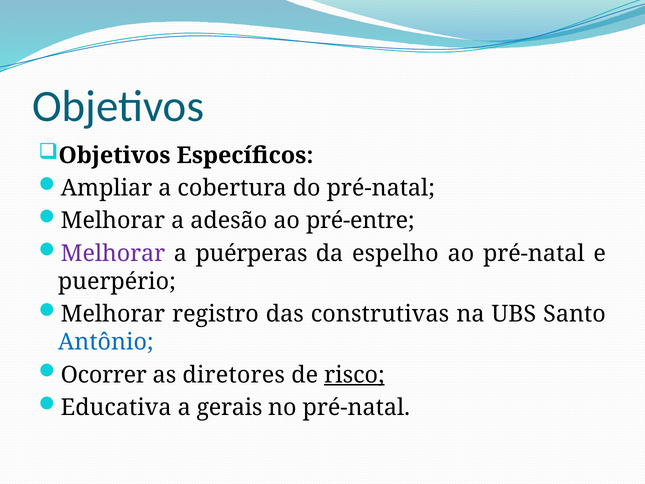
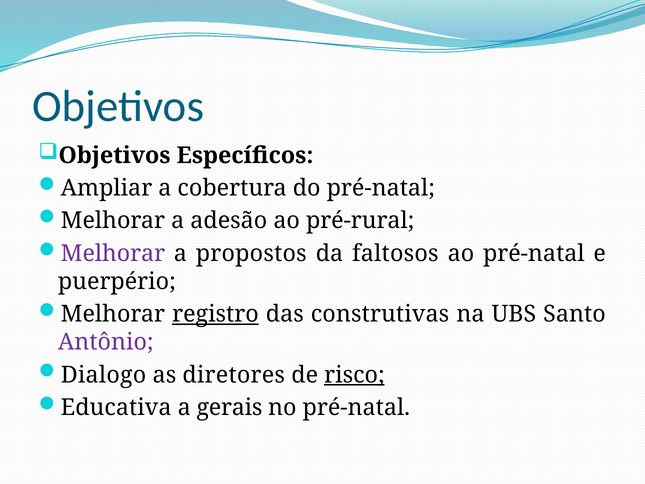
pré-entre: pré-entre -> pré-rural (360, 221)
puérperas: puérperas -> propostos (251, 253)
espelho: espelho -> faltosos (395, 253)
registro underline: none -> present (215, 314)
Antônio colour: blue -> purple (106, 342)
Ocorrer: Ocorrer -> Dialogo (104, 375)
